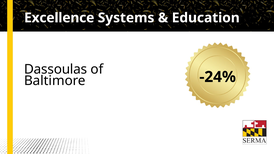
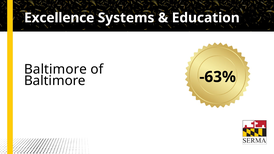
Dassoulas: Dassoulas -> Baltimore (56, 69)
-24%: -24% -> -63% (218, 77)
